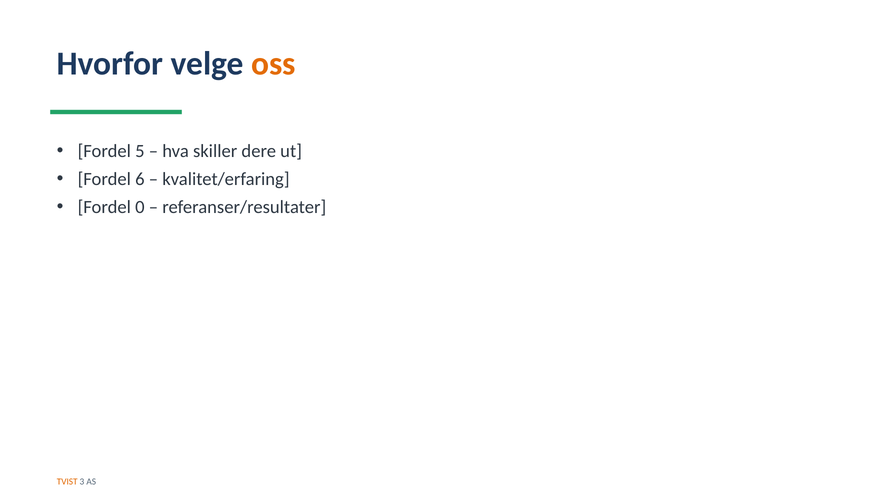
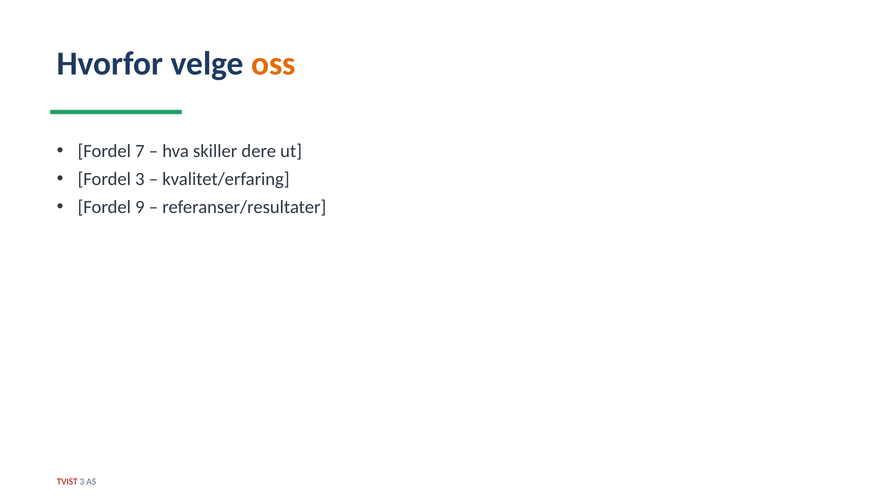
5: 5 -> 7 (140, 151)
Fordel 6: 6 -> 3 (140, 179)
0: 0 -> 9 (140, 207)
TVIST colour: orange -> red (67, 481)
